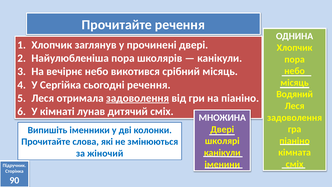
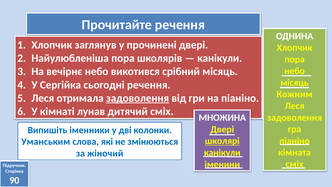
Водяний: Водяний -> Кожним (295, 94)
школярі underline: none -> present (222, 141)
Прочитайте: Прочитайте -> Уманським (46, 142)
